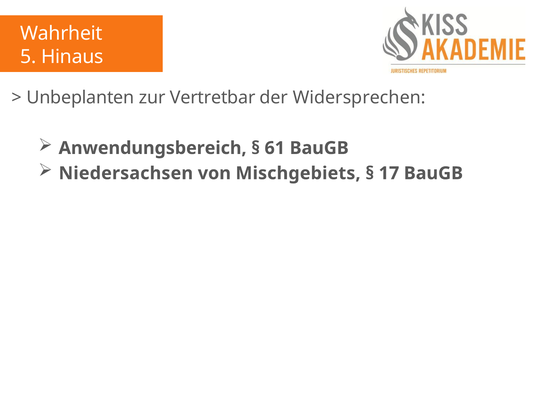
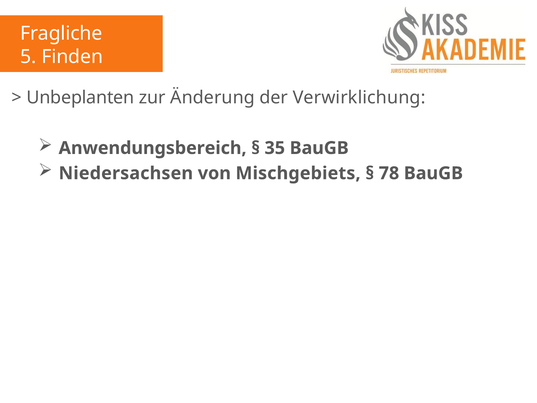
Wahrheit: Wahrheit -> Fragliche (61, 33)
Hinaus: Hinaus -> Finden (72, 57)
Vertretbar: Vertretbar -> Änderung (213, 98)
Widersprechen: Widersprechen -> Verwirklichung (359, 98)
61: 61 -> 35 (275, 148)
17: 17 -> 78 (389, 173)
